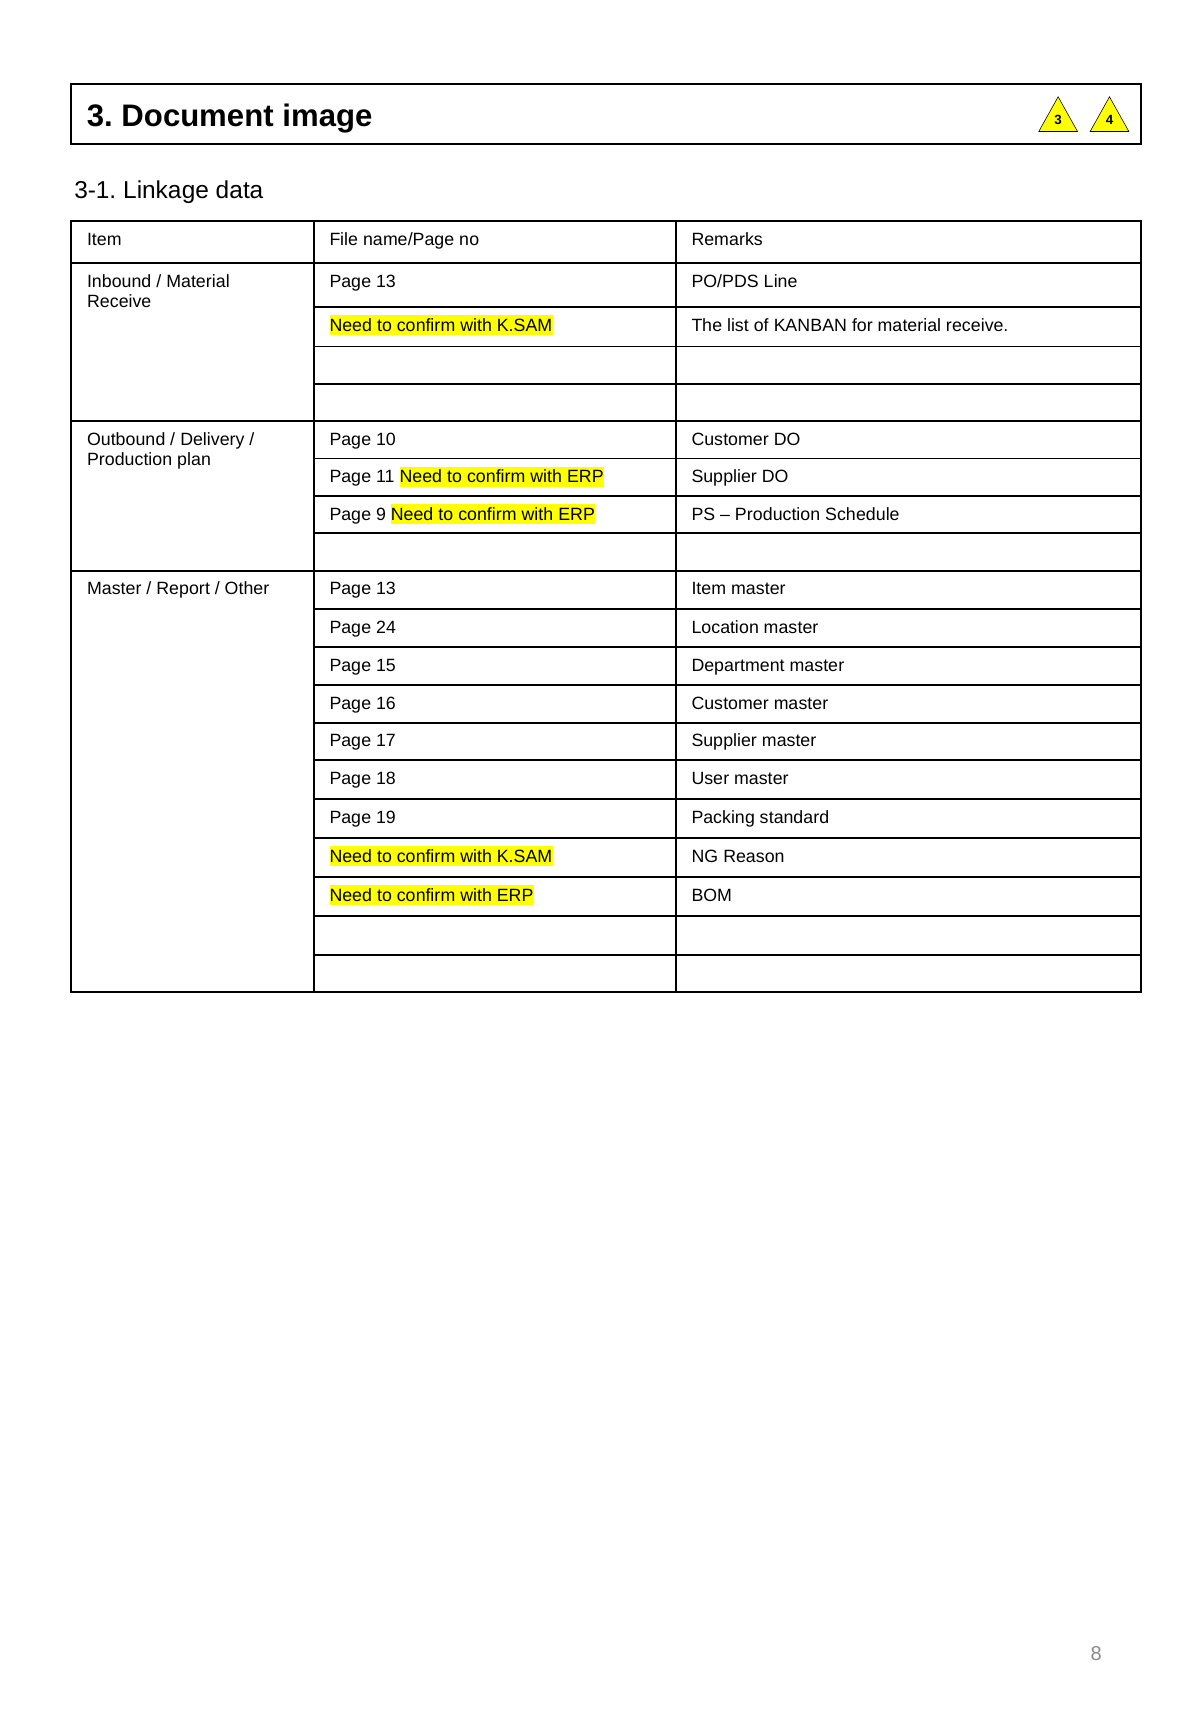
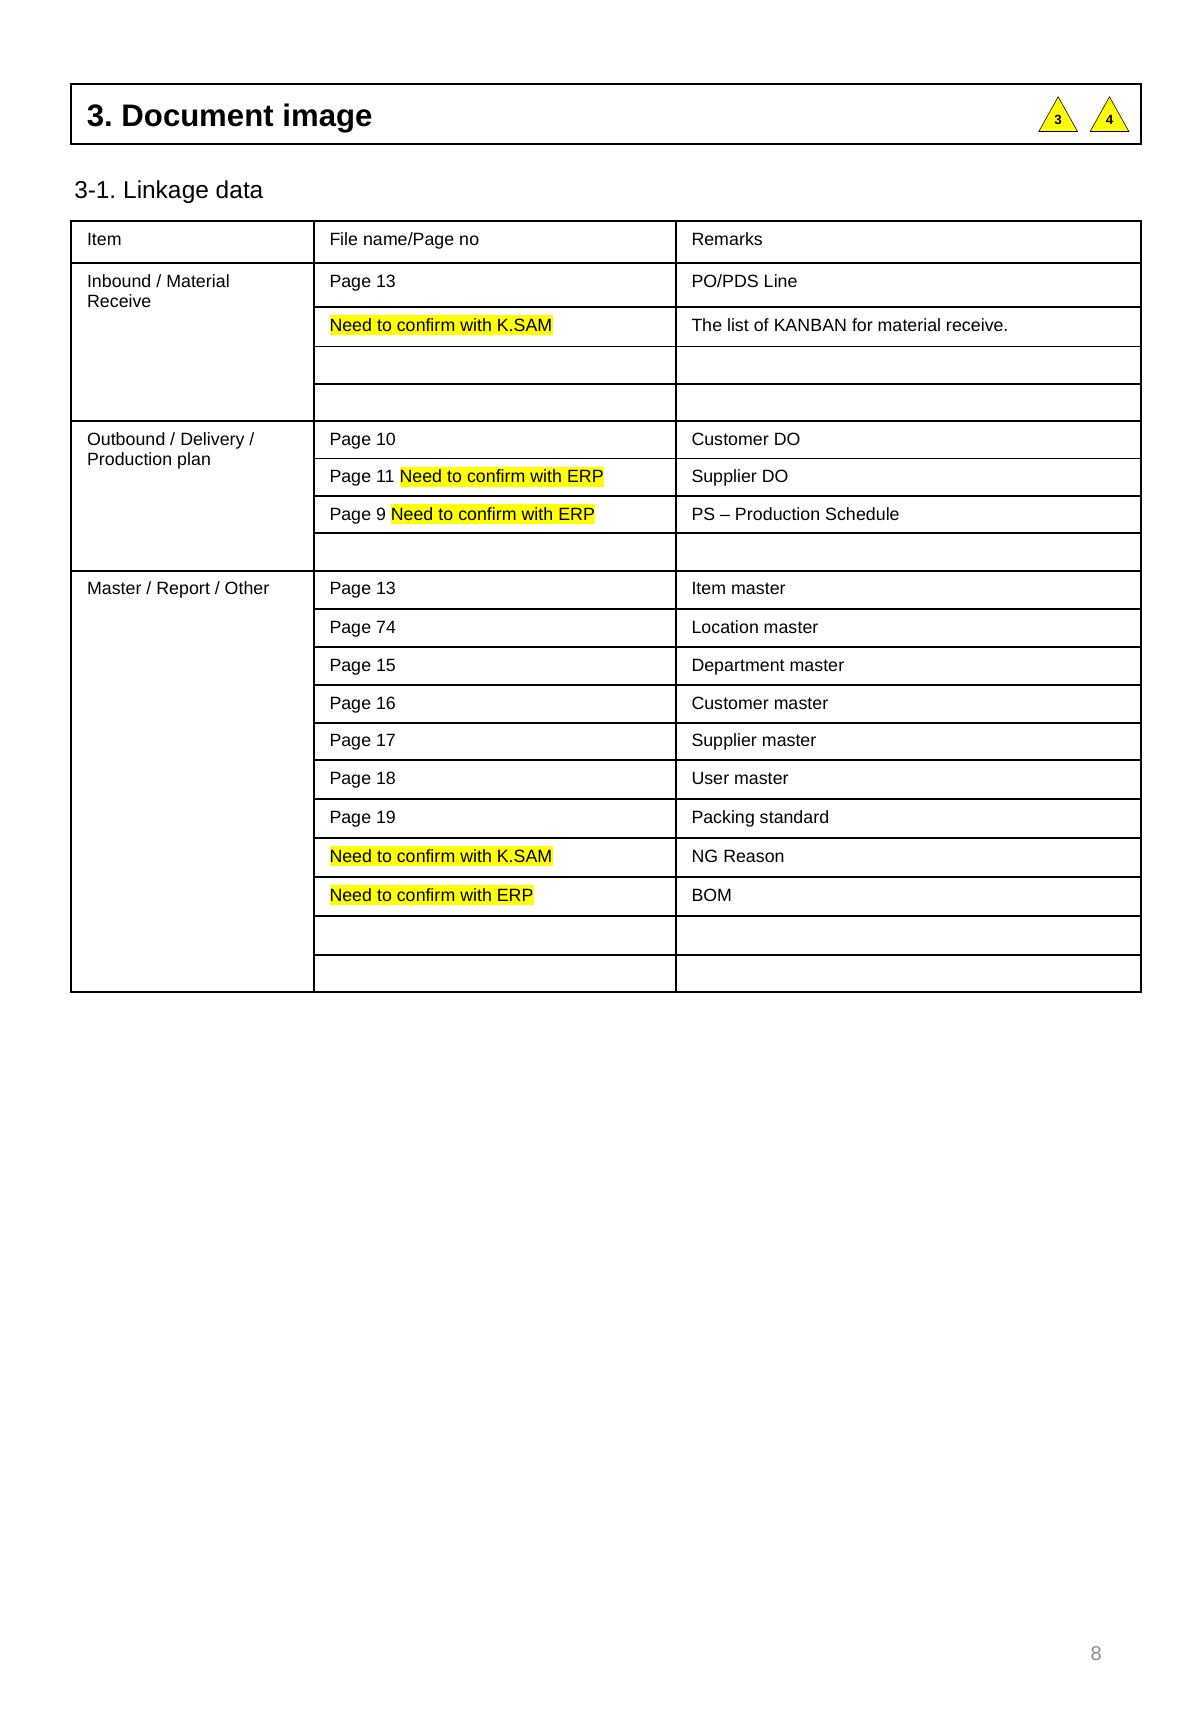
24: 24 -> 74 (386, 628)
